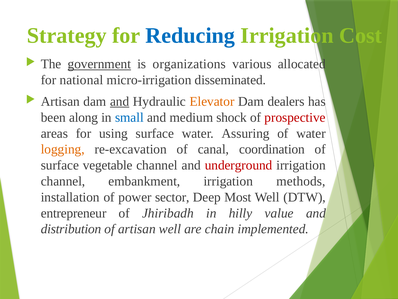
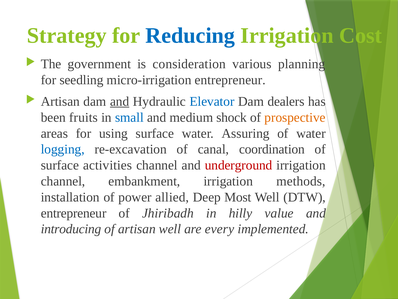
government underline: present -> none (99, 64)
organizations: organizations -> consideration (189, 64)
allocated: allocated -> planning (302, 64)
national: national -> seedling (81, 80)
micro-irrigation disseminated: disseminated -> entrepreneur (230, 80)
Elevator colour: orange -> blue (212, 101)
along: along -> fruits (83, 117)
prospective colour: red -> orange (295, 117)
logging colour: orange -> blue (63, 149)
vegetable: vegetable -> activities (108, 165)
sector: sector -> allied (172, 197)
distribution: distribution -> introducing (71, 229)
chain: chain -> every (220, 229)
